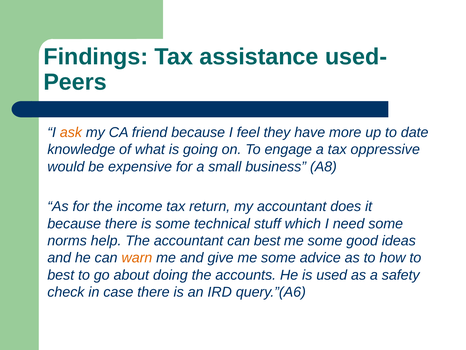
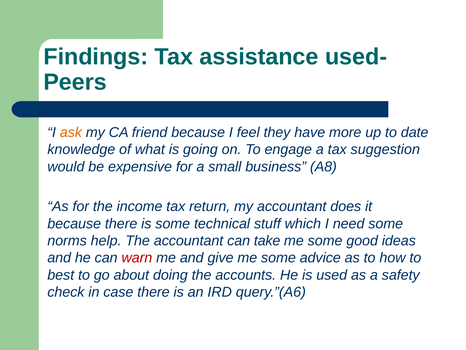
oppressive: oppressive -> suggestion (385, 149)
can best: best -> take (267, 240)
warn colour: orange -> red (137, 258)
